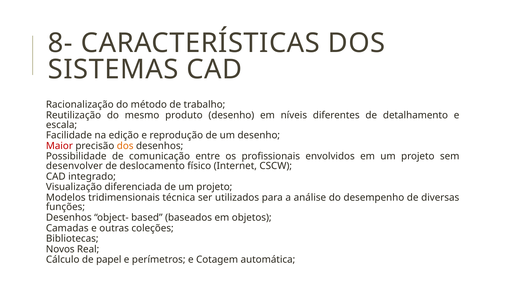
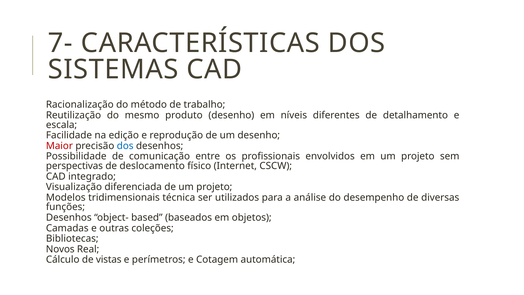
8-: 8- -> 7- (60, 43)
dos colour: orange -> blue (125, 146)
desenvolver: desenvolver -> perspectivas (74, 166)
papel: papel -> vistas (109, 260)
